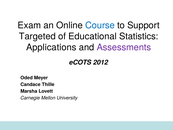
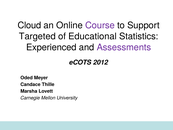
Exam: Exam -> Cloud (29, 25)
Course colour: blue -> purple (100, 25)
Applications: Applications -> Experienced (51, 47)
